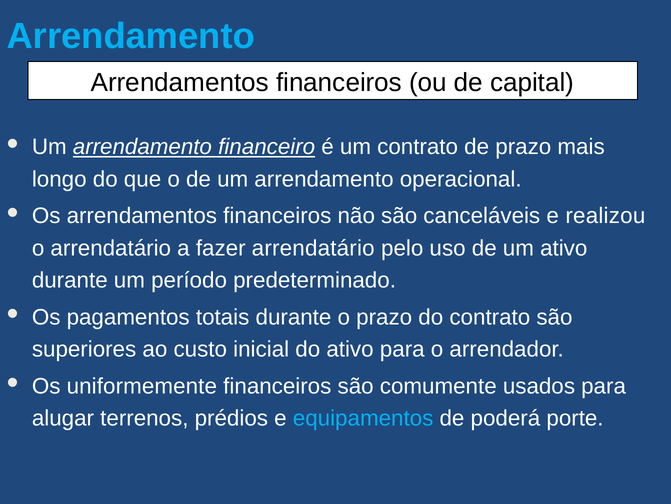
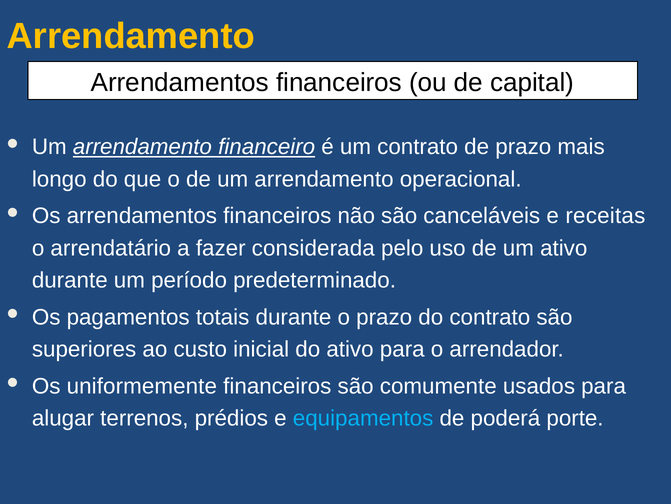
Arrendamento colour: light blue -> yellow (131, 36)
realizou: realizou -> receitas (605, 216)
fazer arrendatário: arrendatário -> considerada (313, 248)
